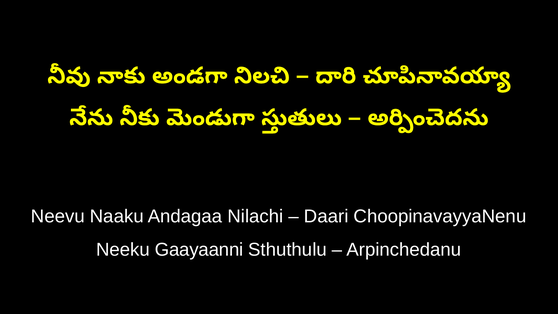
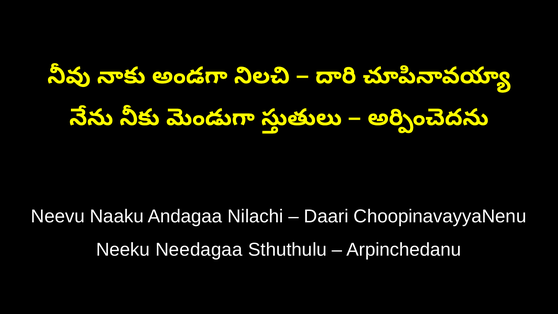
Gaayaanni: Gaayaanni -> Needagaa (199, 250)
